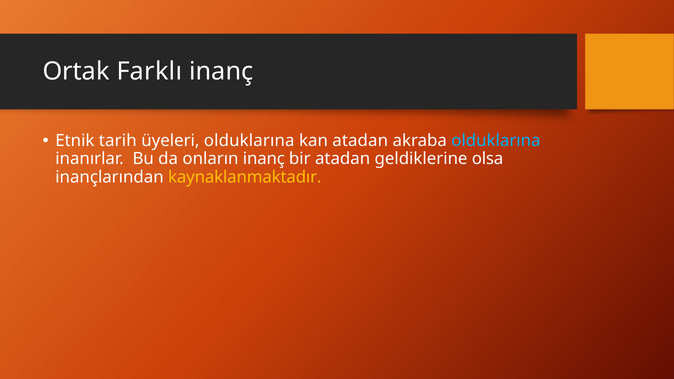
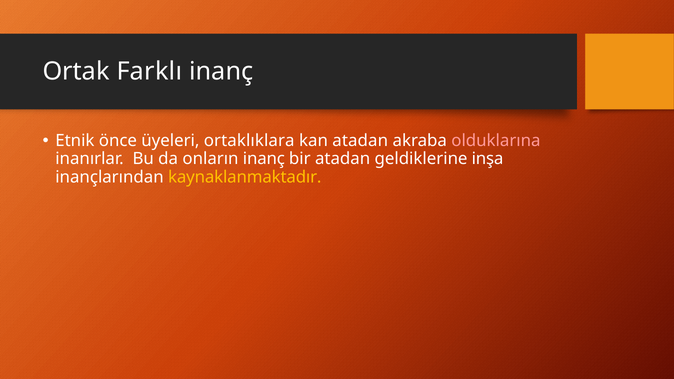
tarih: tarih -> önce (118, 141)
üyeleri olduklarına: olduklarına -> ortaklıklara (249, 141)
olduklarına colour: light blue -> pink (496, 141)
olsa: olsa -> inşa (488, 159)
